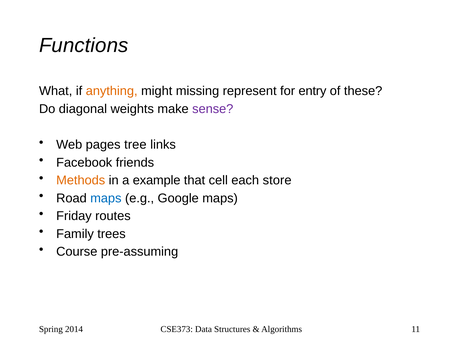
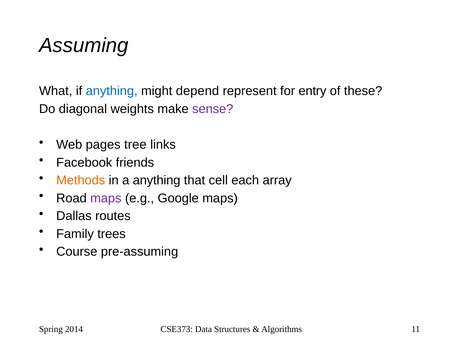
Functions: Functions -> Assuming (84, 45)
anything colour: orange -> blue (112, 91)
missing: missing -> depend (197, 91)
a example: example -> anything (157, 180)
store: store -> array (277, 180)
maps colour: blue -> purple (106, 198)
Friday: Friday -> Dallas (74, 216)
